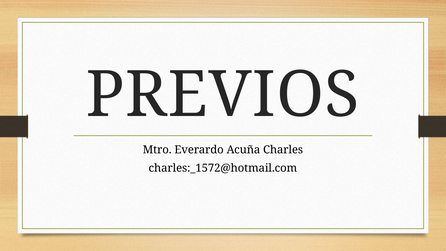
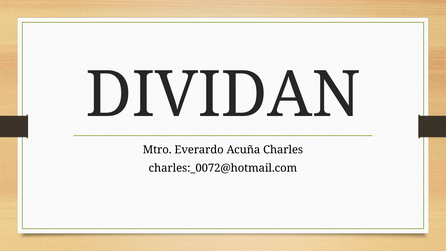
PREVIOS: PREVIOS -> DIVIDAN (223, 95)
charles:_1572@hotmail.com: charles:_1572@hotmail.com -> charles:_0072@hotmail.com (223, 168)
